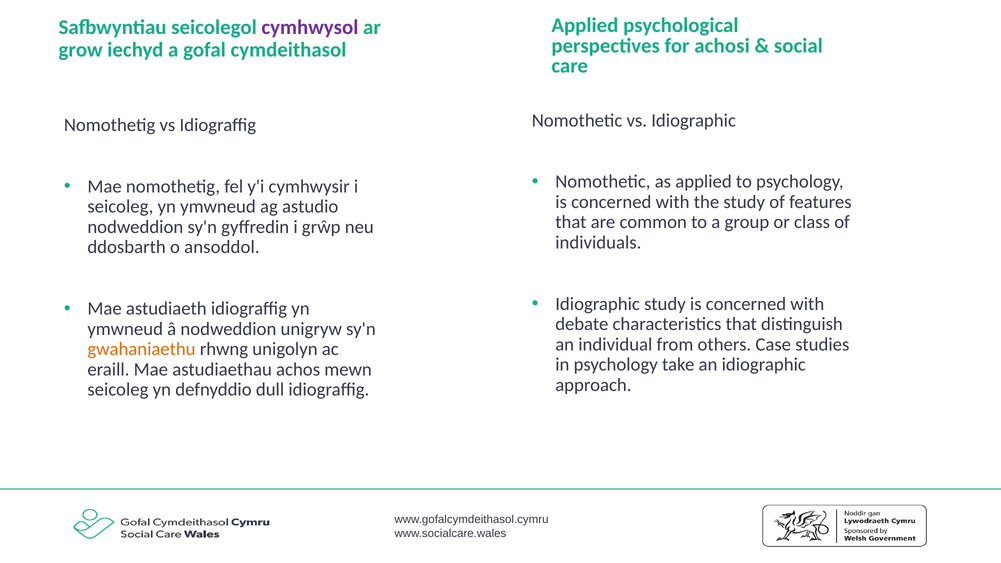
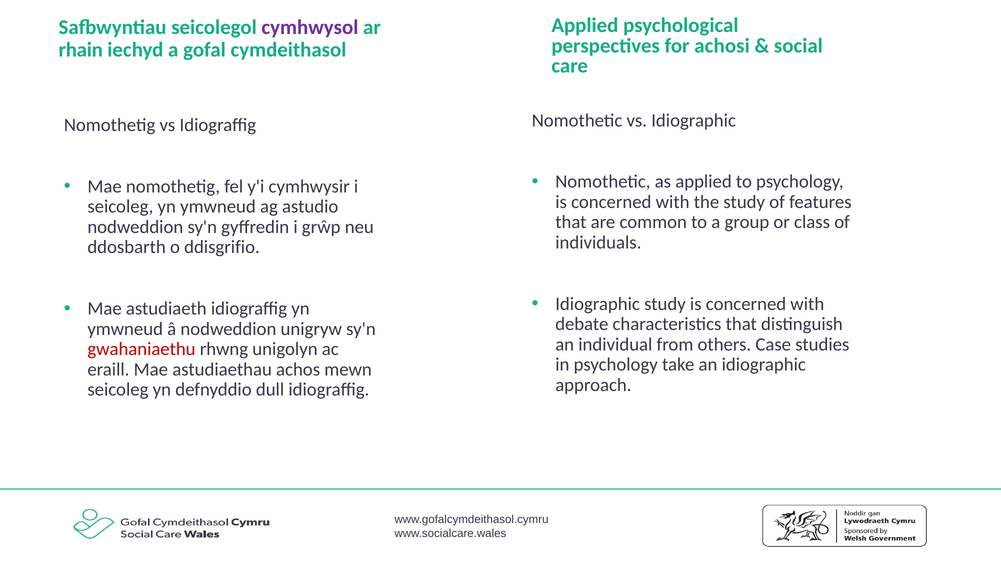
grow: grow -> rhain (81, 50)
ansoddol: ansoddol -> ddisgrifio (222, 247)
gwahaniaethu colour: orange -> red (141, 349)
